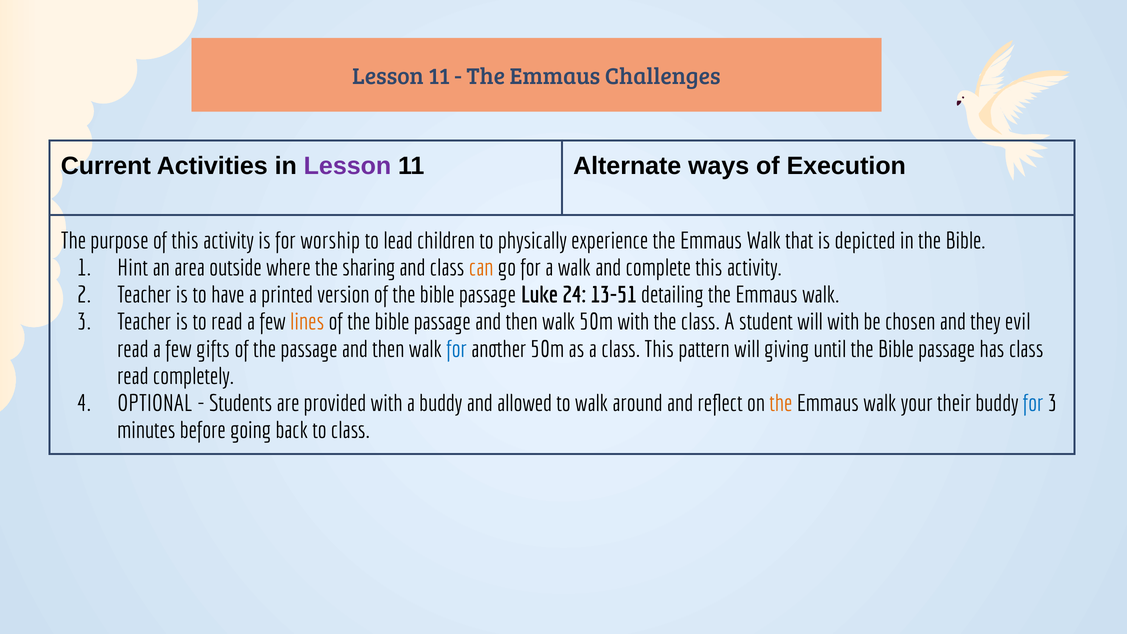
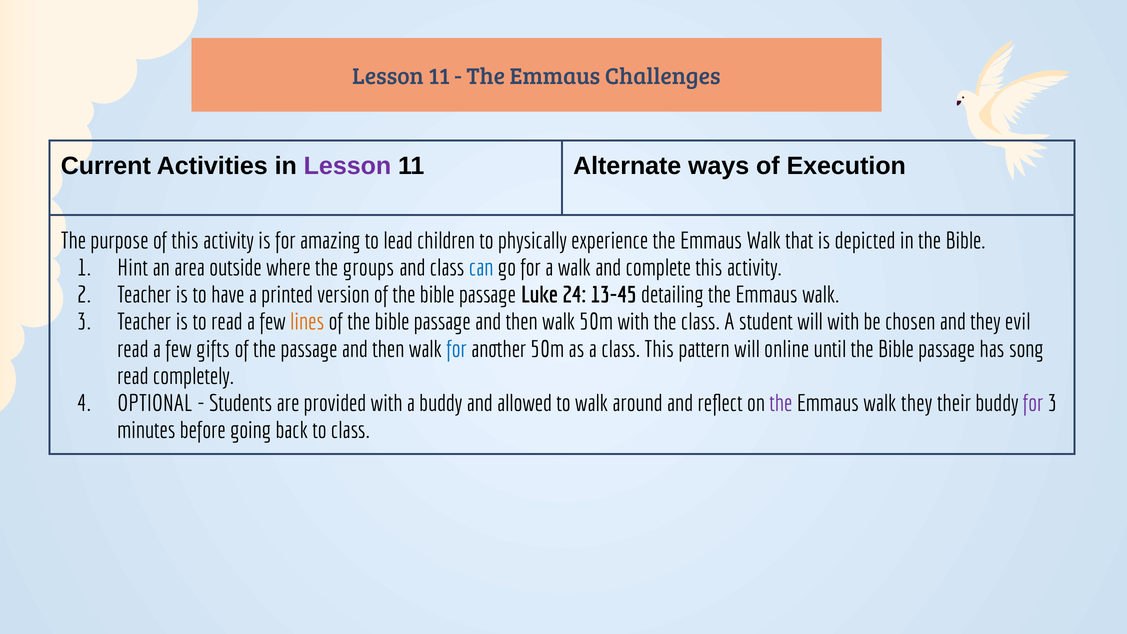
worship: worship -> amazing (330, 241)
sharing: sharing -> groups (369, 268)
can colour: orange -> blue (481, 268)
13-51: 13-51 -> 13-45 (613, 295)
giving: giving -> online (787, 349)
has class: class -> song (1026, 349)
the colour: orange -> purple (781, 403)
walk your: your -> they (917, 403)
for colour: blue -> purple (1033, 403)
